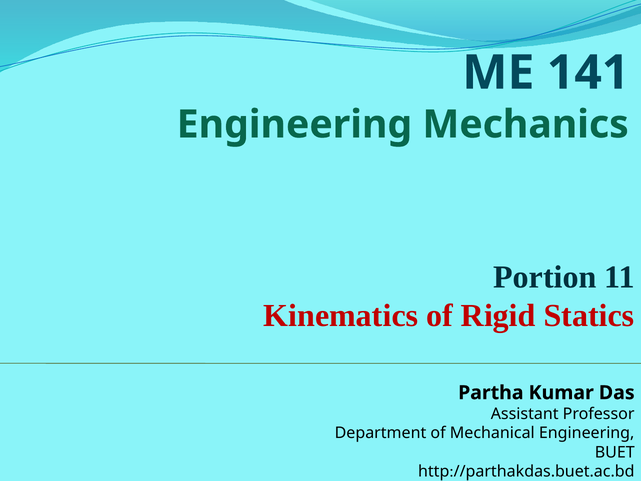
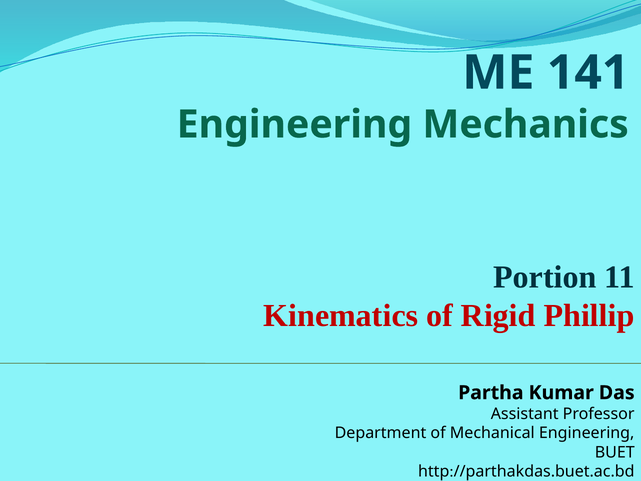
Statics: Statics -> Phillip (589, 315)
